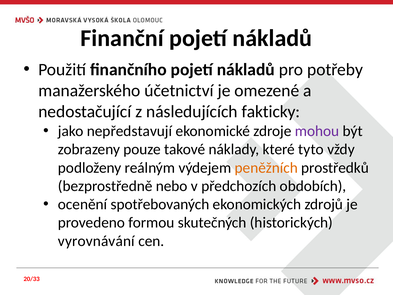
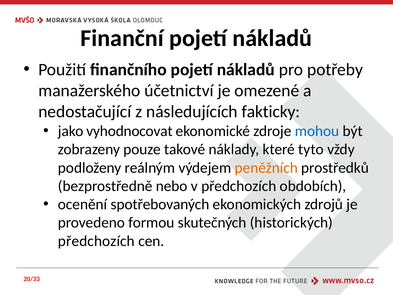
nepředstavují: nepředstavují -> vyhodnocovat (130, 131)
mohou colour: purple -> blue (317, 131)
vyrovnávání: vyrovnávání -> předchozích (96, 241)
